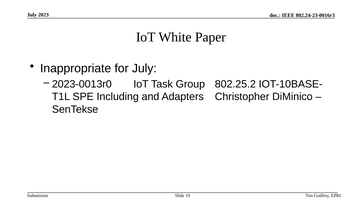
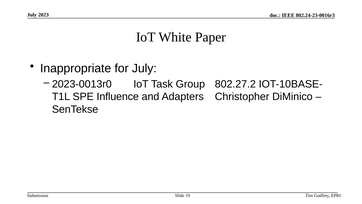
802.25.2: 802.25.2 -> 802.27.2 (235, 84)
Including: Including -> Influence (118, 97)
